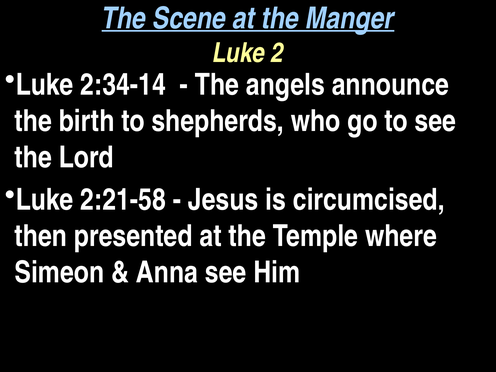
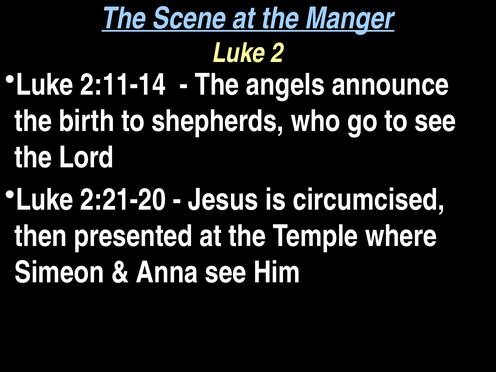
2:34-14: 2:34-14 -> 2:11-14 (123, 85)
2:21-58: 2:21-58 -> 2:21-20 (123, 200)
